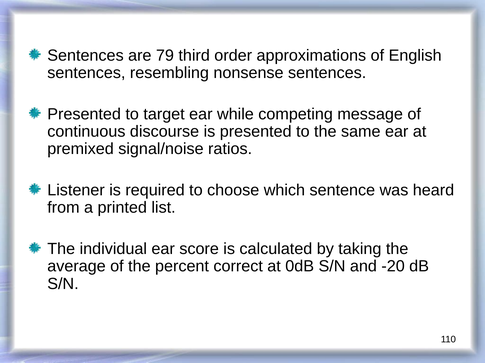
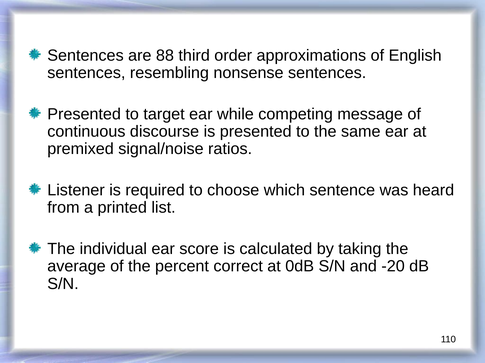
79: 79 -> 88 (165, 56)
